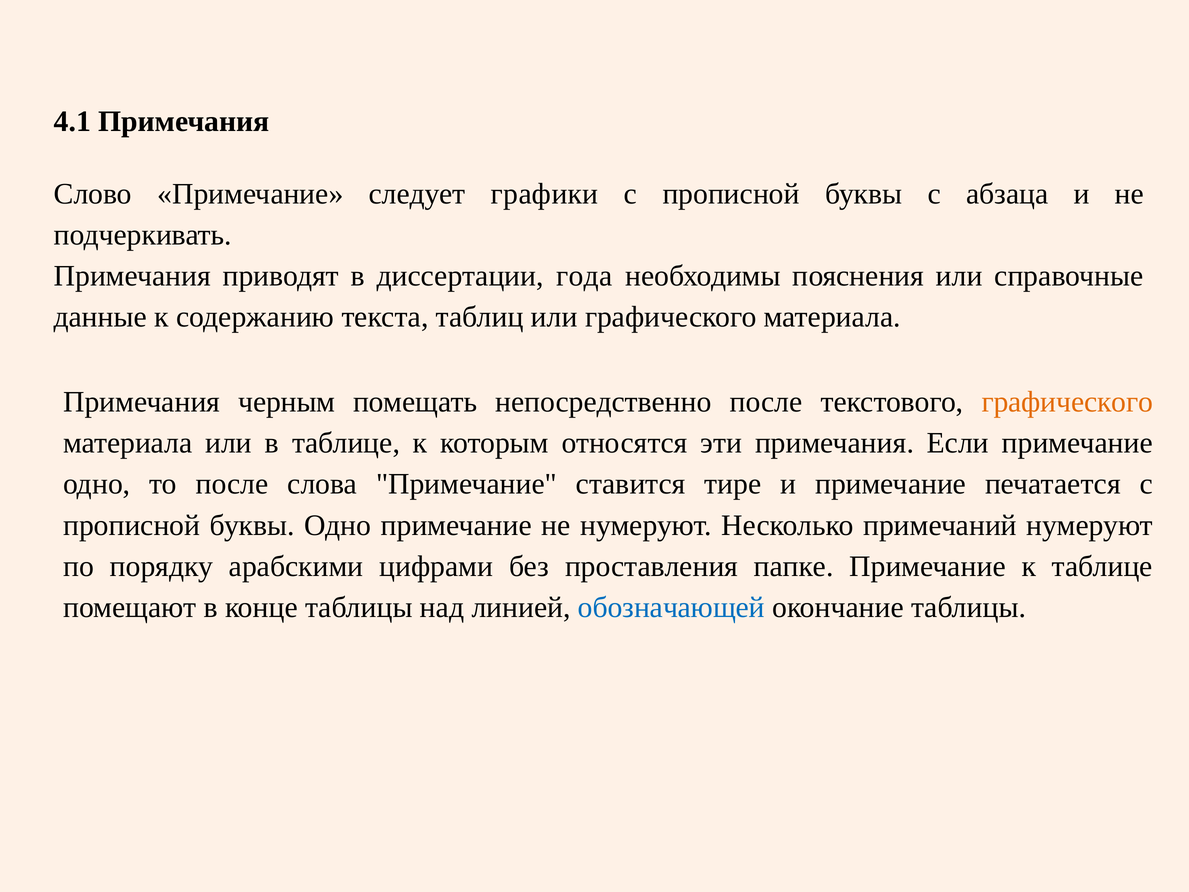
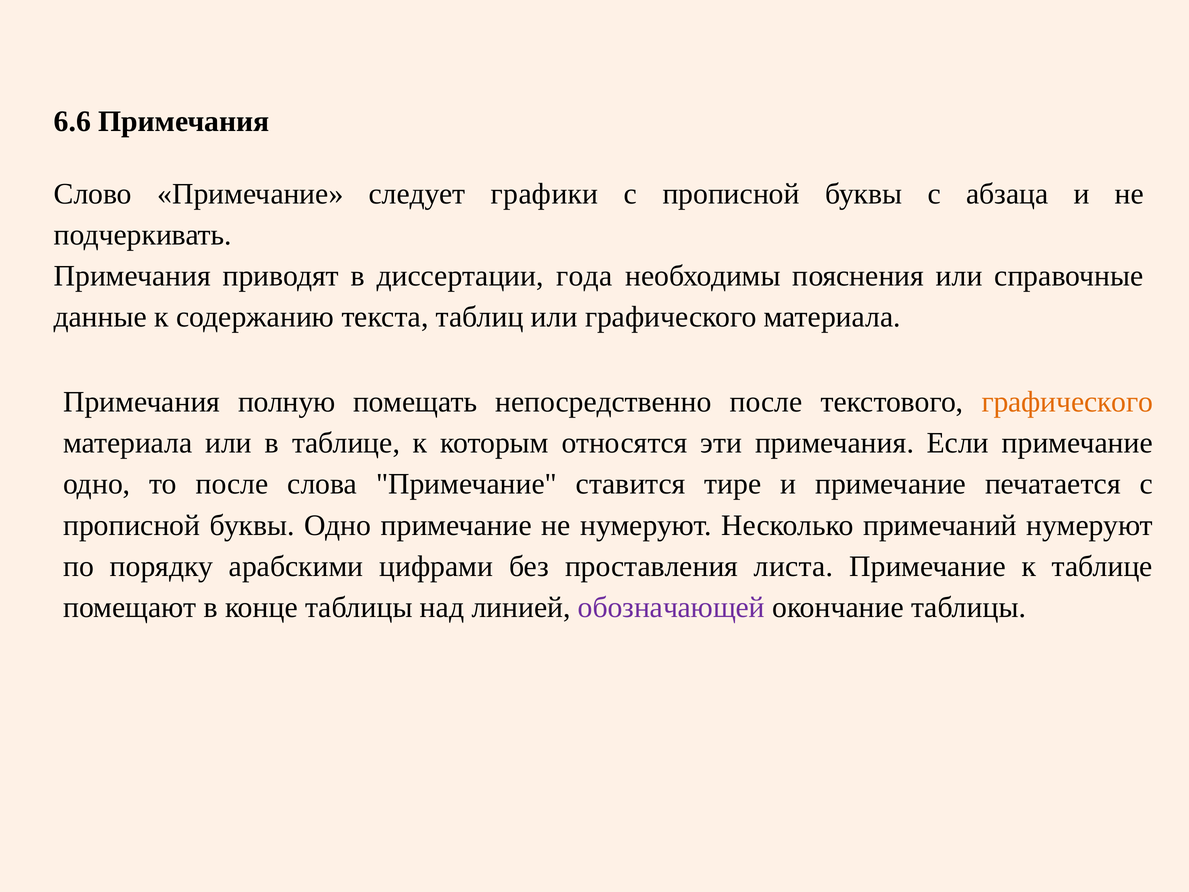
4.1: 4.1 -> 6.6 (72, 121)
черным: черным -> полную (287, 402)
папке: папке -> листа (793, 566)
обозначающей colour: blue -> purple (671, 607)
